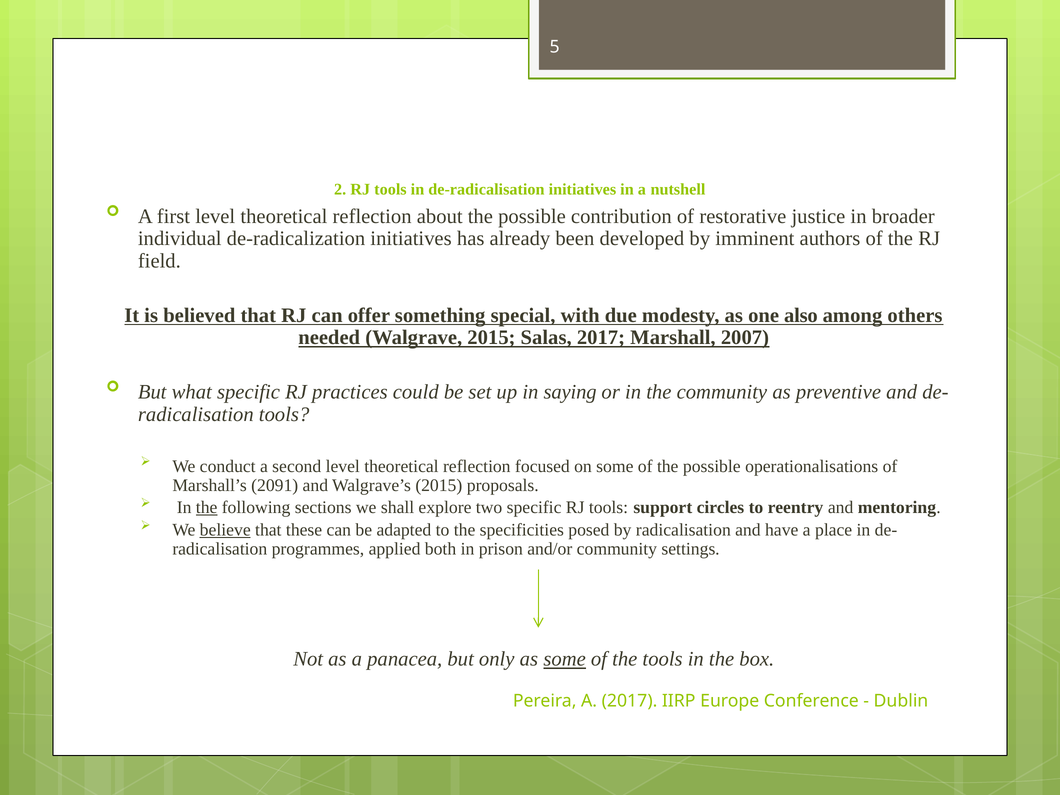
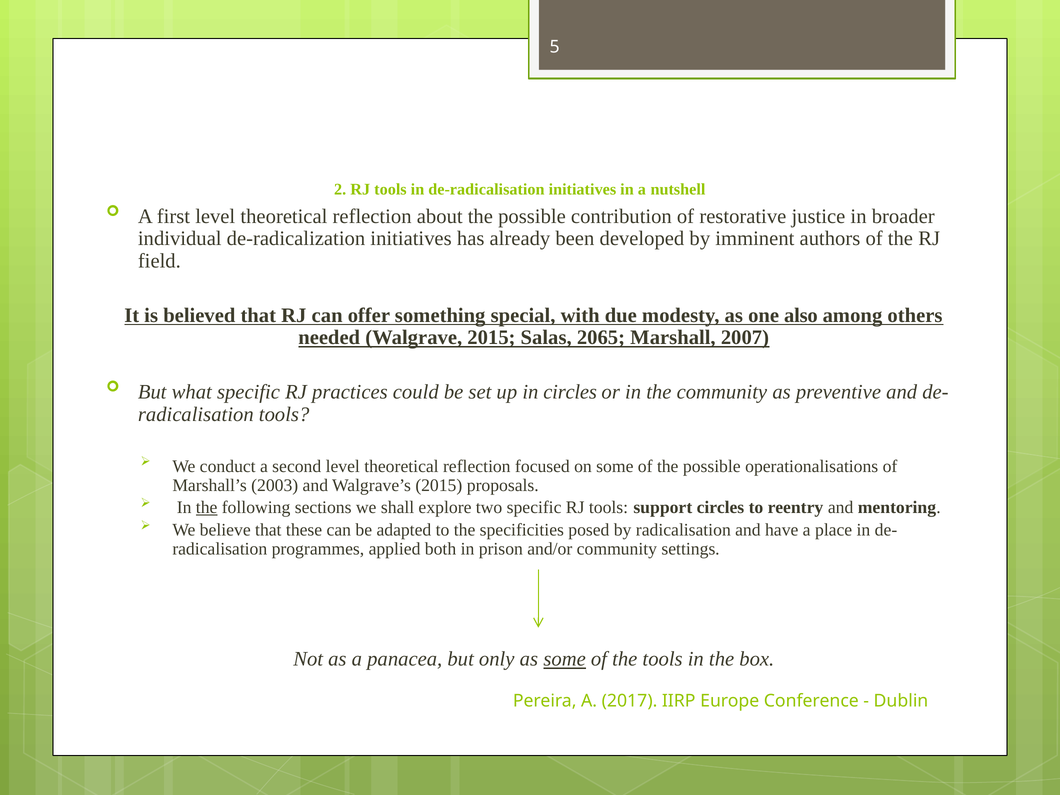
Salas 2017: 2017 -> 2065 (601, 338)
in saying: saying -> circles (570, 392)
2091: 2091 -> 2003 (275, 485)
believe underline: present -> none (225, 530)
